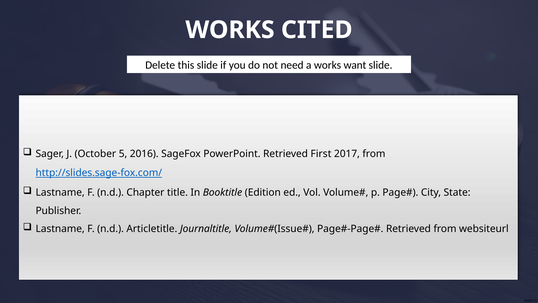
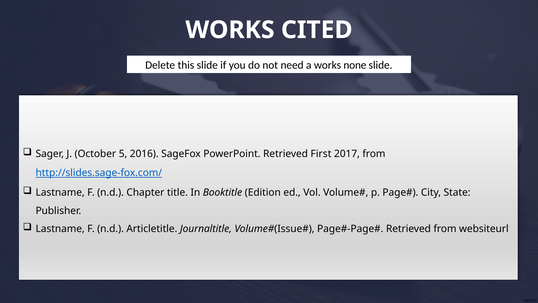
want: want -> none (355, 65)
